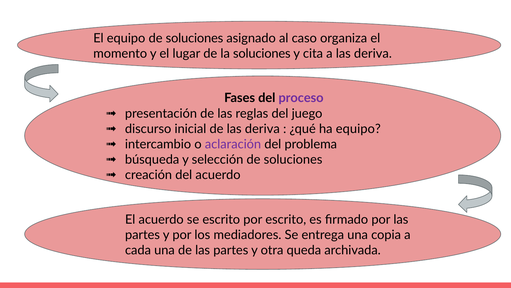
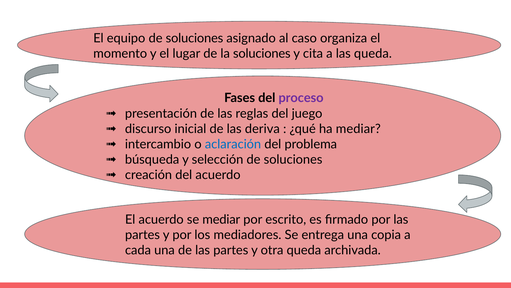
a las deriva: deriva -> queda (373, 54)
ha equipo: equipo -> mediar (358, 129)
aclaración colour: purple -> blue (233, 144)
se escrito: escrito -> mediar (221, 219)
